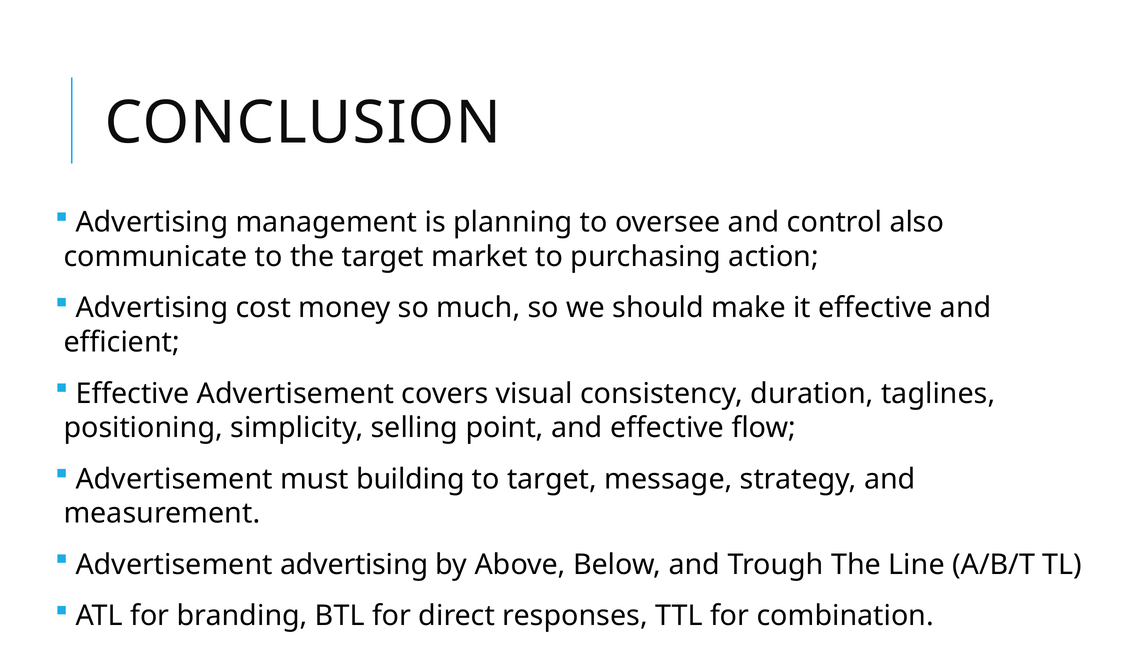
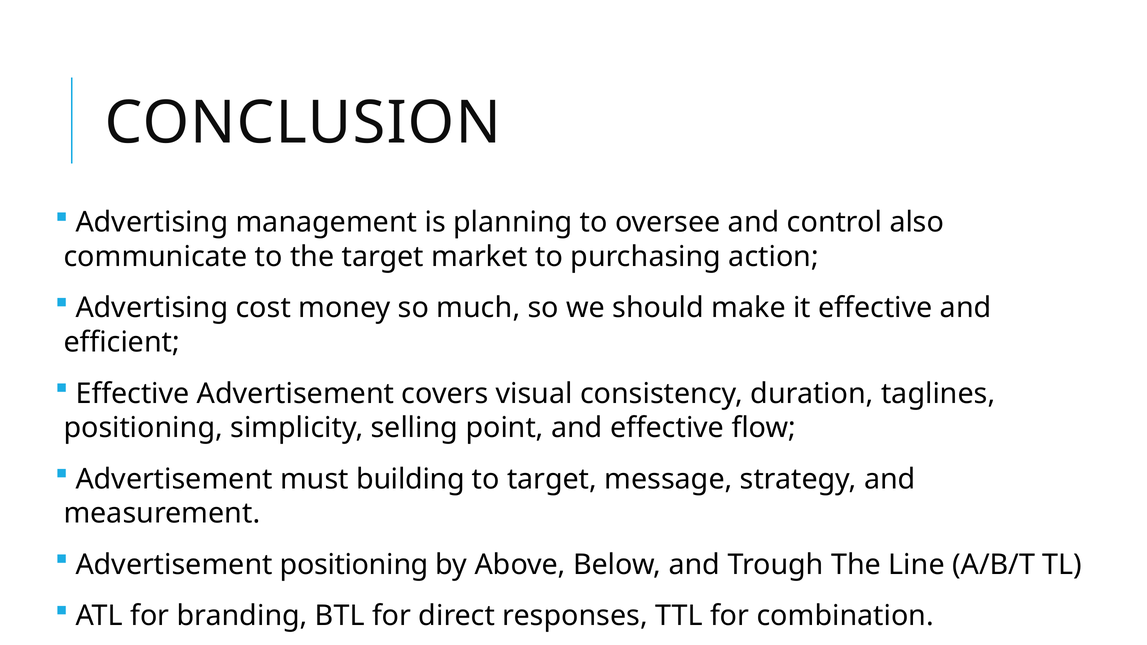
Advertisement advertising: advertising -> positioning (354, 565)
